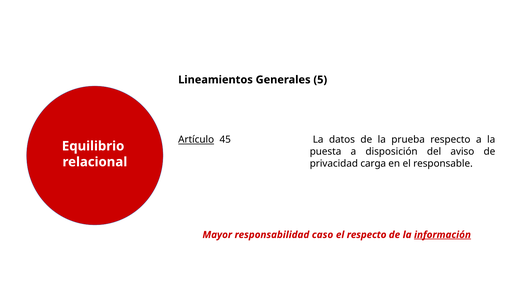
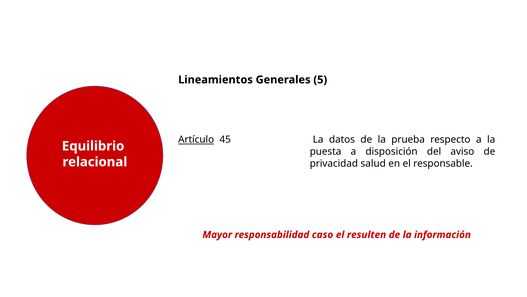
carga: carga -> salud (373, 163)
el respecto: respecto -> resulten (367, 234)
información underline: present -> none (442, 234)
